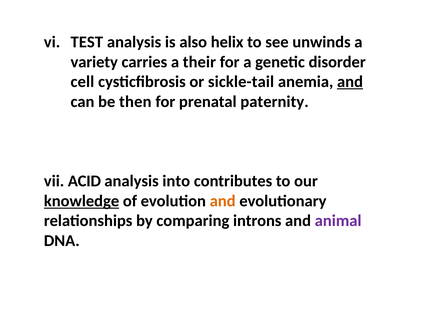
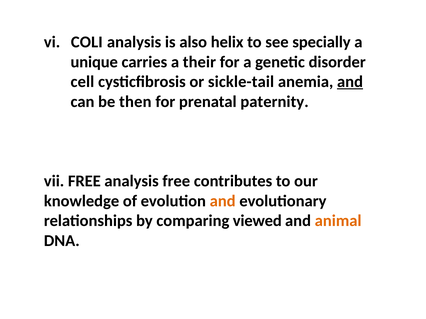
TEST: TEST -> COLI (87, 42)
unwinds: unwinds -> specially (322, 42)
variety: variety -> unique (94, 62)
vii ACID: ACID -> FREE (84, 181)
analysis into: into -> free (176, 181)
knowledge underline: present -> none (82, 201)
introns: introns -> viewed (257, 221)
animal colour: purple -> orange (338, 221)
